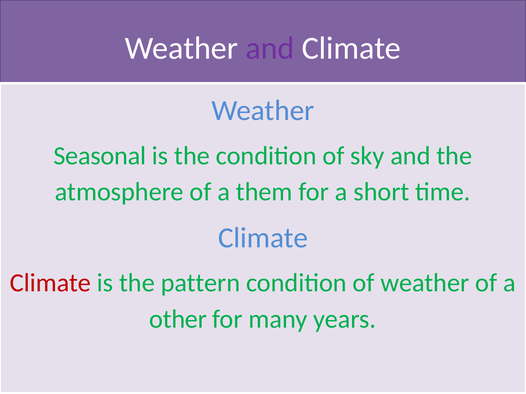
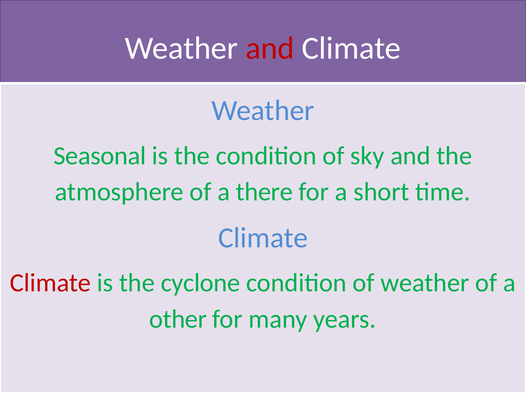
and colour: purple -> red (270, 48)
them: them -> there (264, 192)
pattern: pattern -> cyclone (200, 283)
